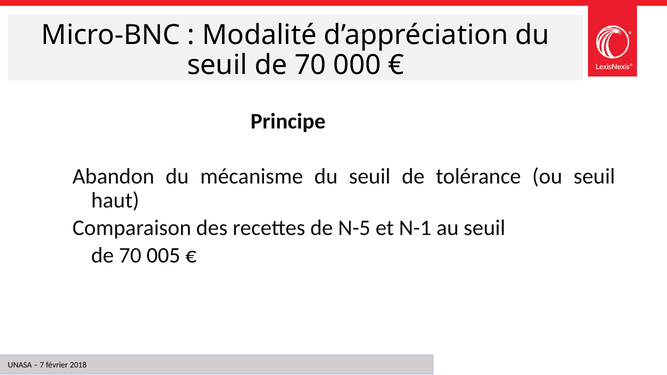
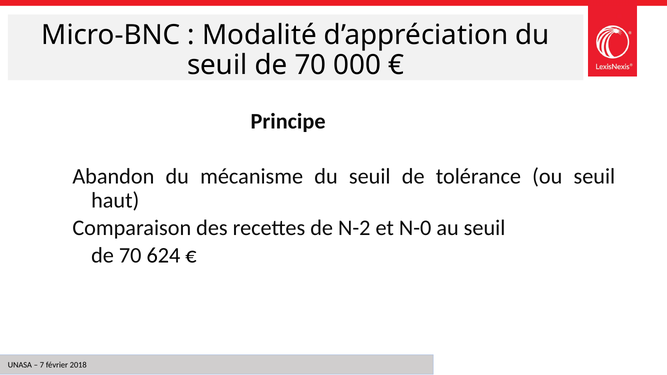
N-5: N-5 -> N-2 (354, 228)
N-1: N-1 -> N-0 (415, 228)
005: 005 -> 624 (163, 256)
